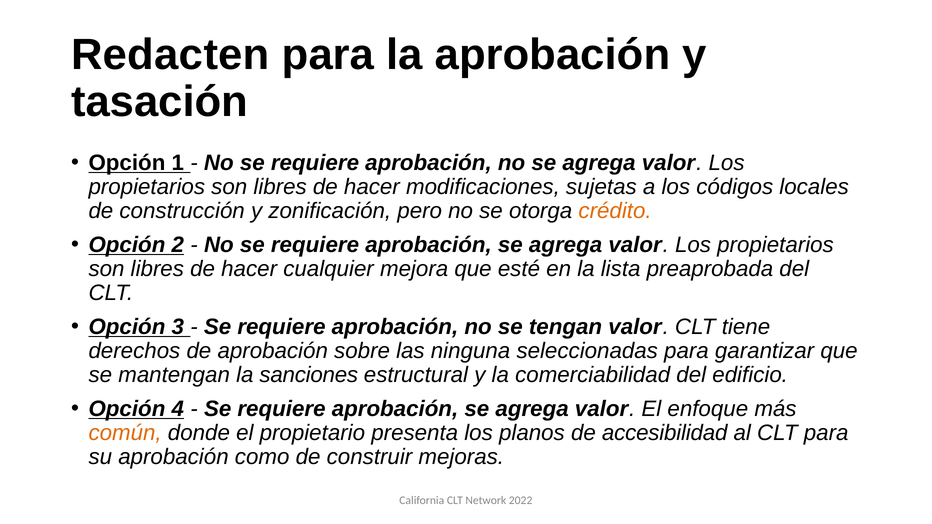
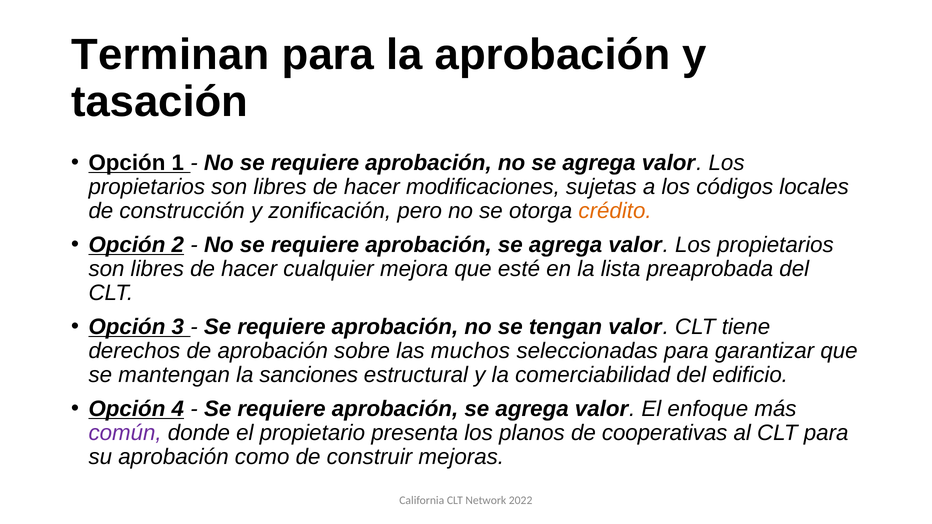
Redacten: Redacten -> Terminan (170, 55)
ninguna: ninguna -> muchos (470, 351)
común colour: orange -> purple (125, 433)
accesibilidad: accesibilidad -> cooperativas (665, 433)
